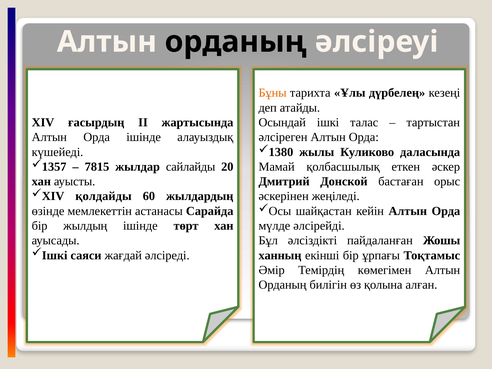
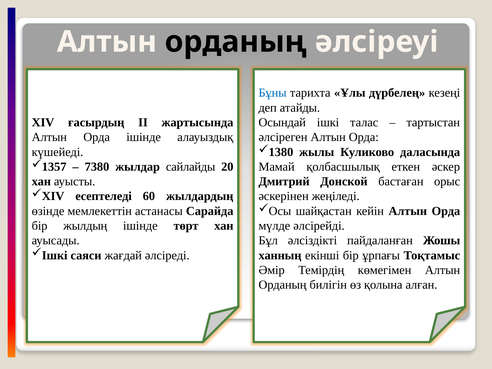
Бұны colour: orange -> blue (273, 93)
7815: 7815 -> 7380 (97, 167)
қолдайды: қолдайды -> есептеледі (104, 196)
